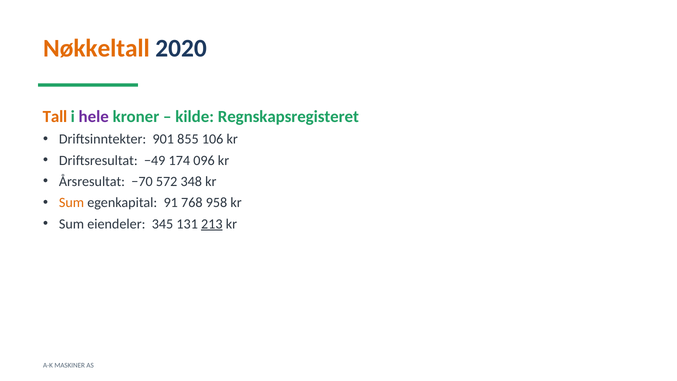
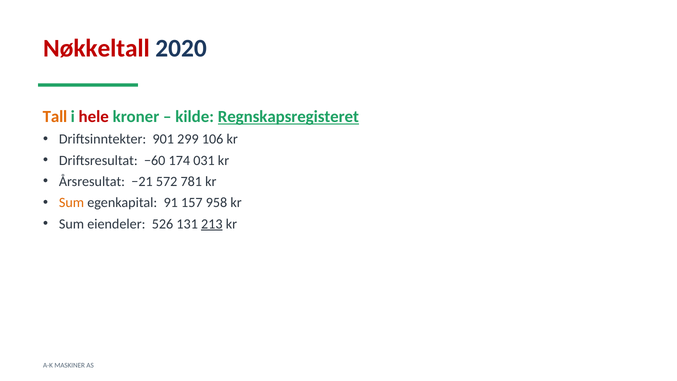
Nøkkeltall colour: orange -> red (96, 48)
hele colour: purple -> red (94, 117)
Regnskapsregisteret underline: none -> present (288, 117)
855: 855 -> 299 (188, 139)
−49: −49 -> −60 (155, 160)
096: 096 -> 031 (204, 160)
−70: −70 -> −21 (142, 182)
348: 348 -> 781 (191, 182)
768: 768 -> 157 (192, 203)
345: 345 -> 526 (163, 224)
